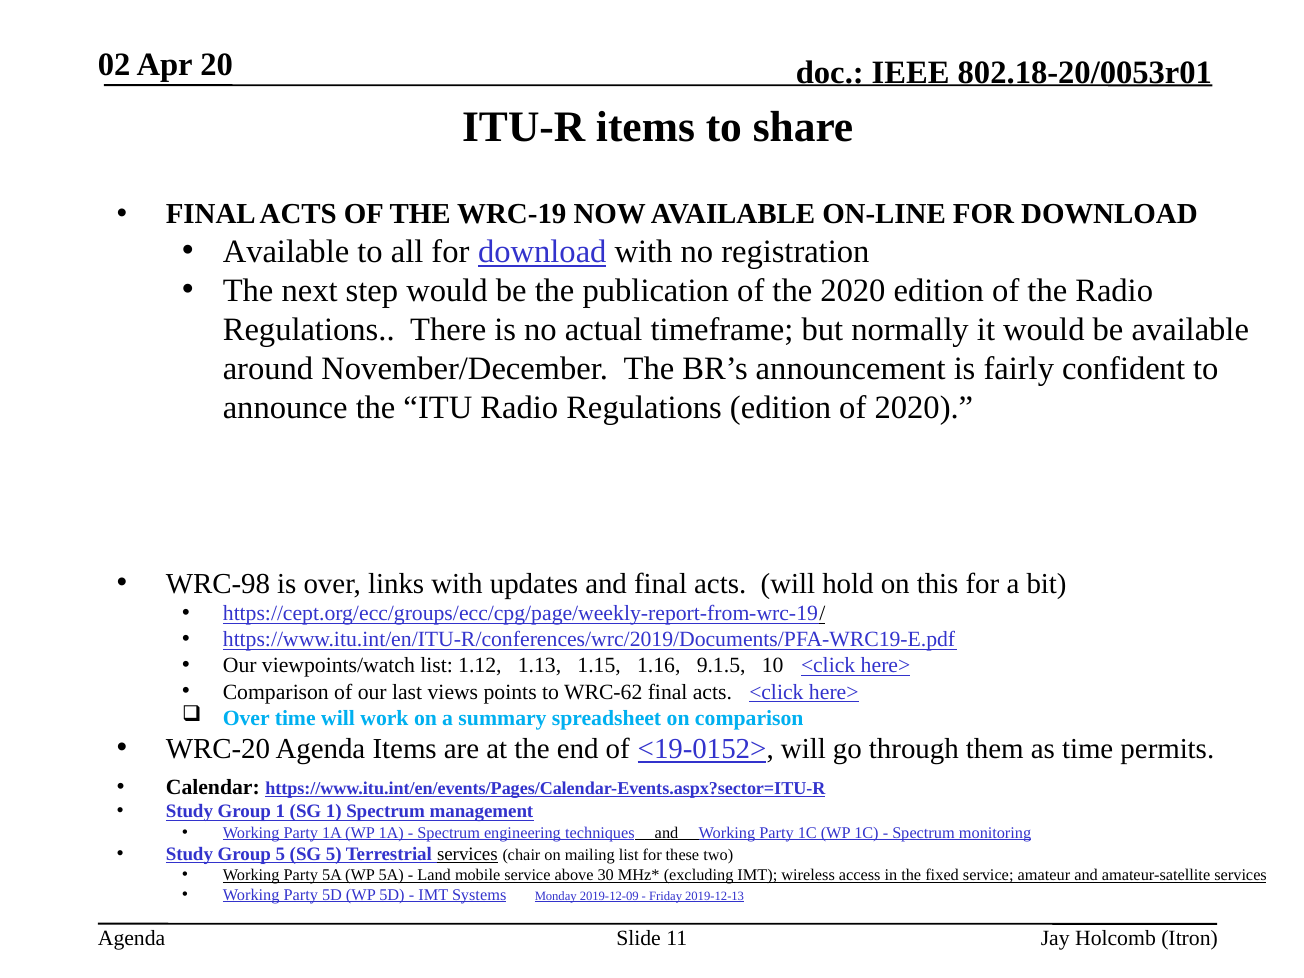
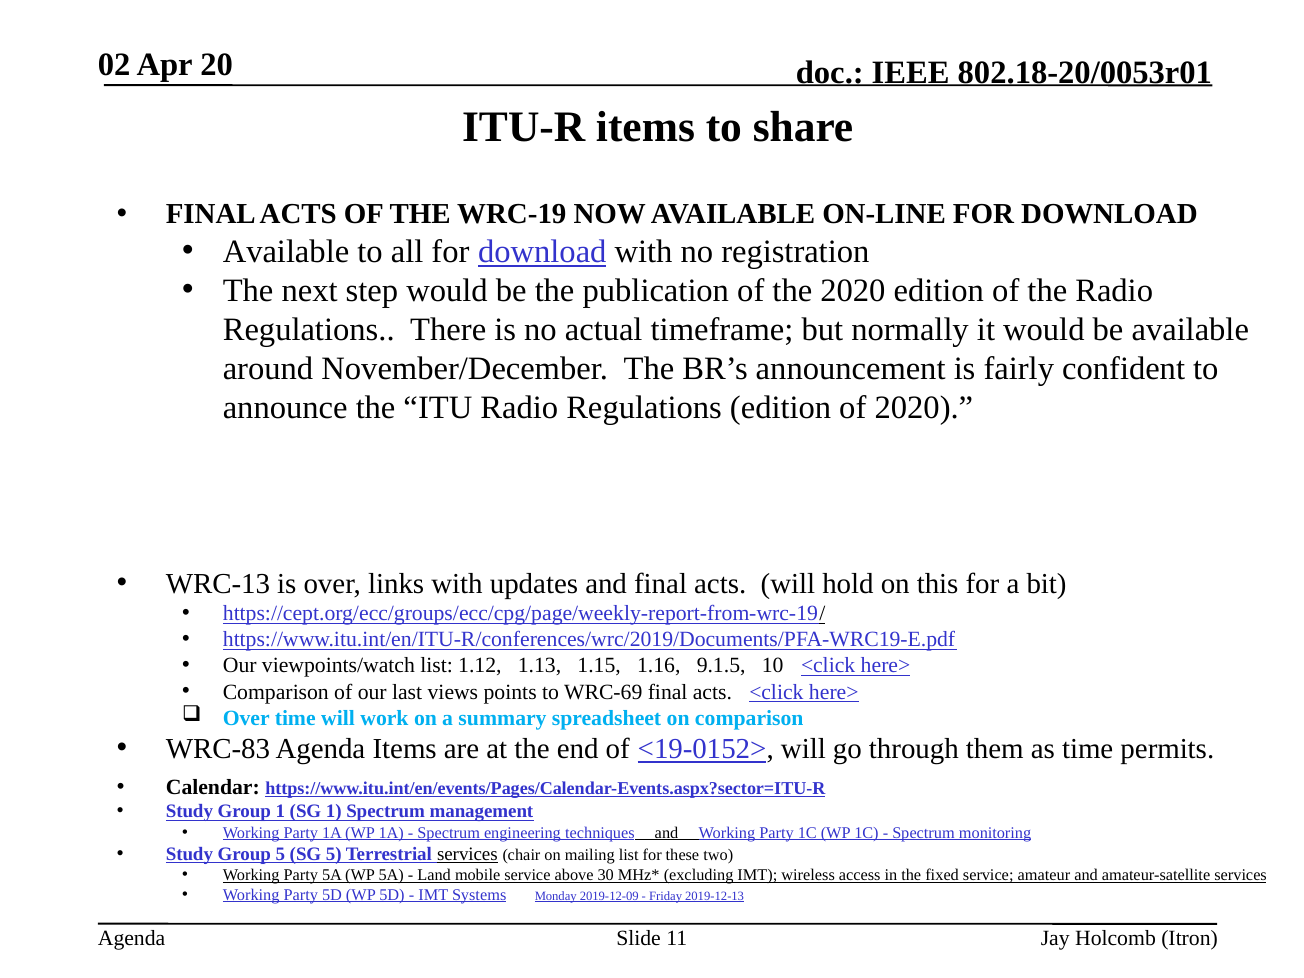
WRC-98: WRC-98 -> WRC-13 (218, 584)
WRC-62: WRC-62 -> WRC-69 (603, 692)
WRC-20: WRC-20 -> WRC-83 (218, 749)
